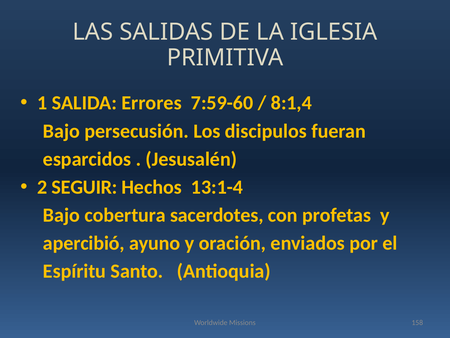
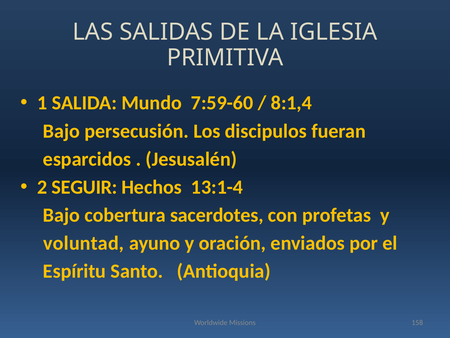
Errores: Errores -> Mundo (152, 103)
apercibió: apercibió -> voluntad (84, 243)
